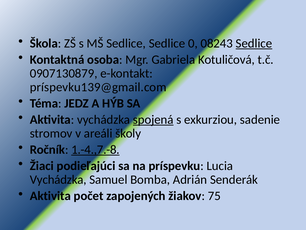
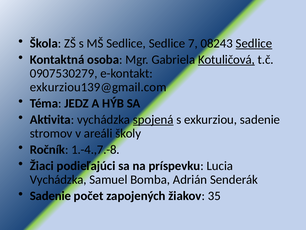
0: 0 -> 7 (193, 43)
Kotuličová underline: none -> present (226, 59)
0907130879: 0907130879 -> 0907530279 (64, 73)
príspevku139@gmail.com: príspevku139@gmail.com -> exkurziou139@gmail.com (98, 87)
1.-4.,7.-8 underline: present -> none (95, 149)
Aktivita: Aktivita -> Sadenie (50, 196)
75: 75 -> 35 (214, 196)
